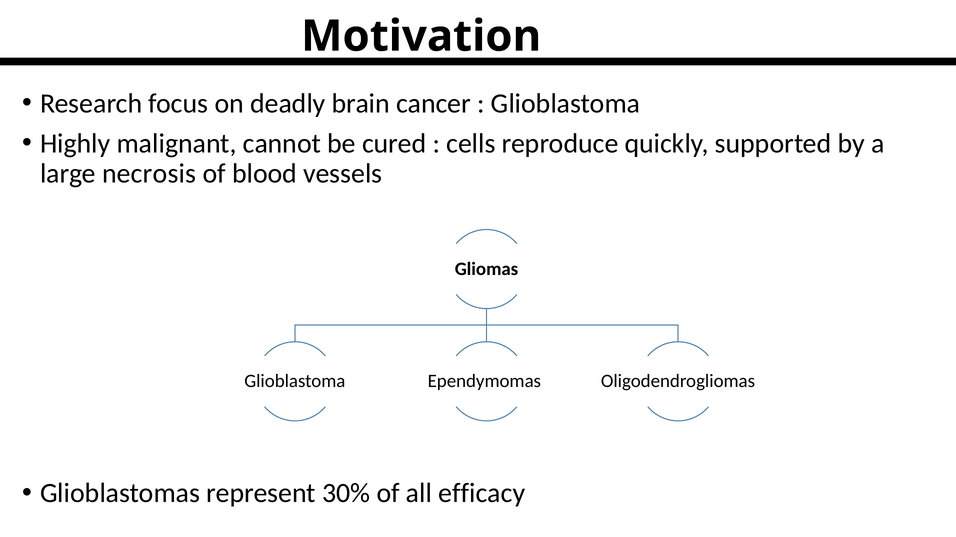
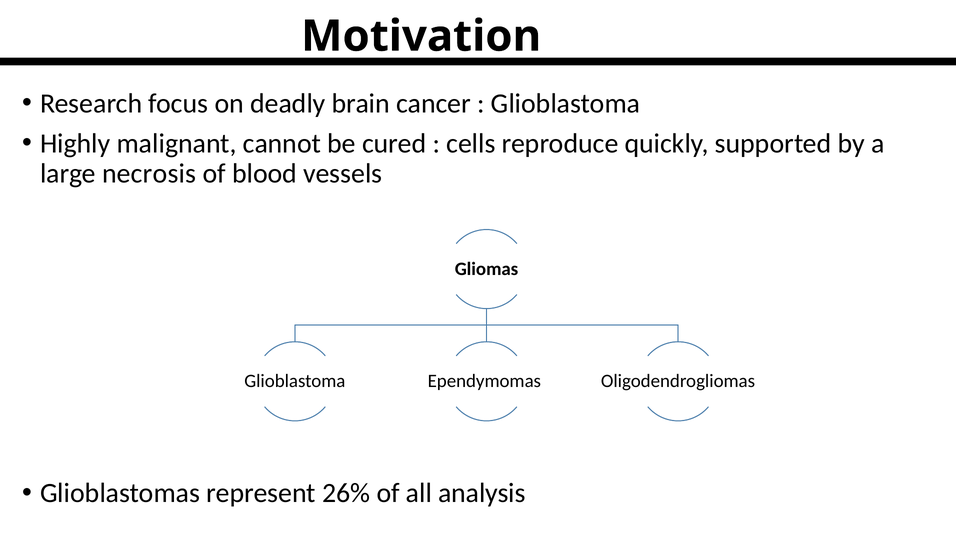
30%: 30% -> 26% (346, 494)
efficacy: efficacy -> analysis (482, 494)
